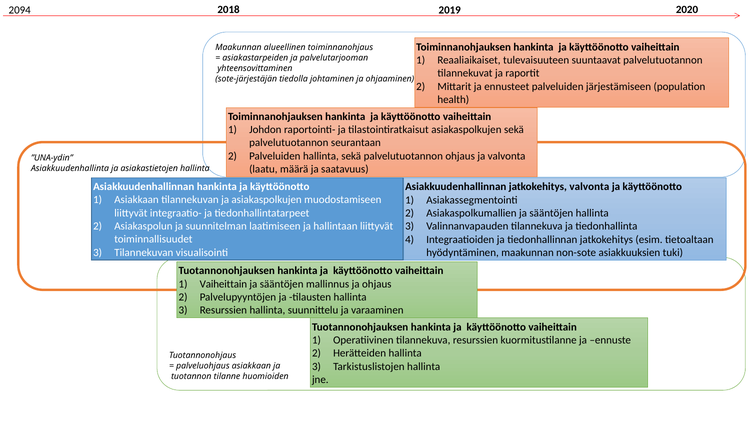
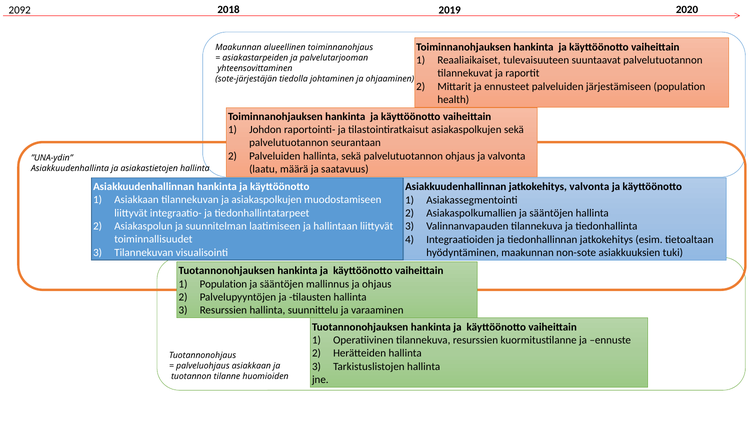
2094: 2094 -> 2092 (20, 10)
Vaiheittain: Vaiheittain -> Population (223, 284)
